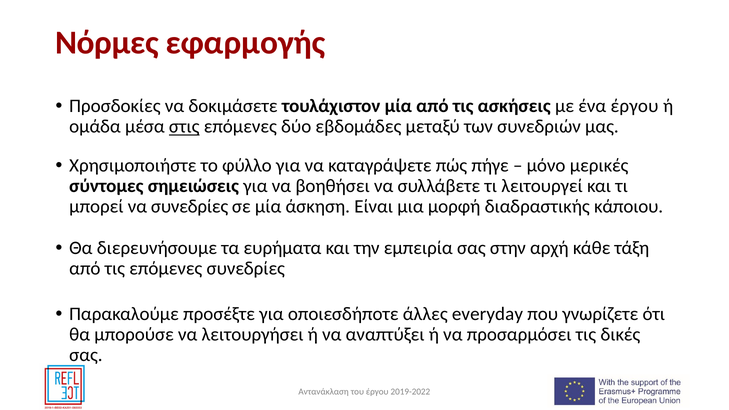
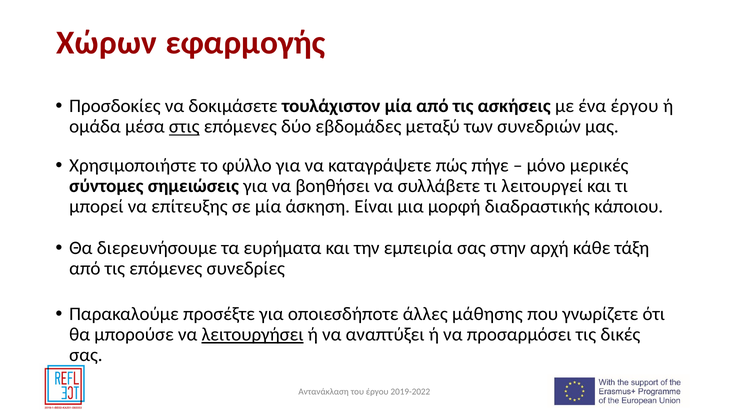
Νόρμες: Νόρμες -> Χώρων (107, 43)
να συνεδρίες: συνεδρίες -> επίτευξης (189, 207)
everyday: everyday -> μάθησης (487, 314)
λειτουργήσει underline: none -> present (253, 335)
